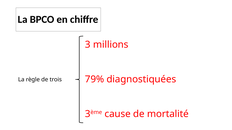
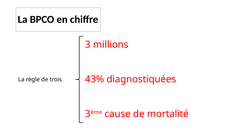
79%: 79% -> 43% (95, 79)
